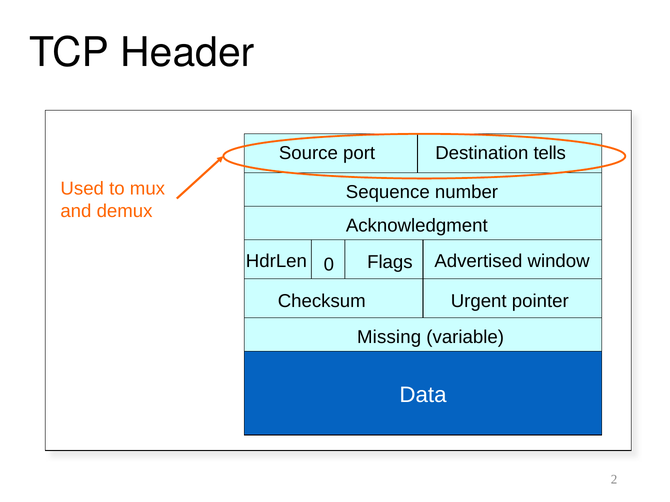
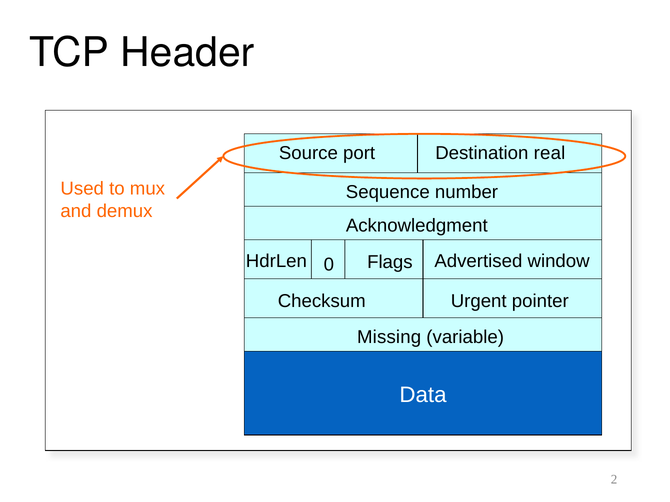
tells: tells -> real (550, 153)
